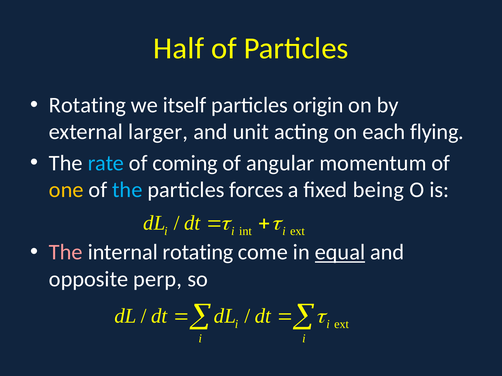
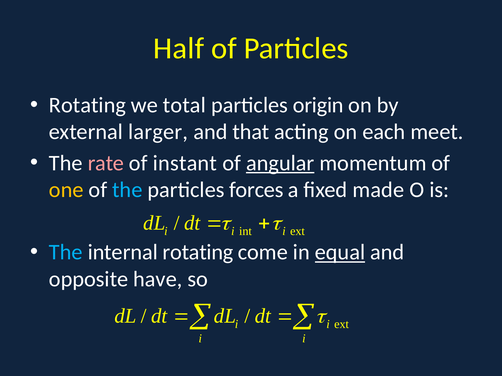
itself: itself -> total (184, 105)
unit: unit -> that (251, 132)
flying: flying -> meet (437, 132)
rate colour: light blue -> pink (106, 163)
coming: coming -> instant (185, 163)
angular underline: none -> present (280, 163)
being: being -> made (378, 190)
The colour: pink -> light blue (66, 253)
perp: perp -> have (158, 279)
